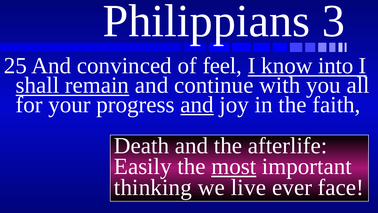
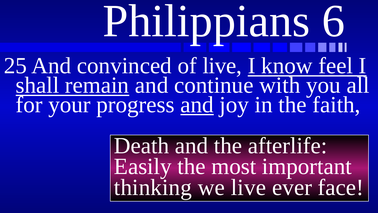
3: 3 -> 6 (333, 21)
of feel: feel -> live (222, 66)
into: into -> feel (336, 66)
most underline: present -> none (234, 166)
